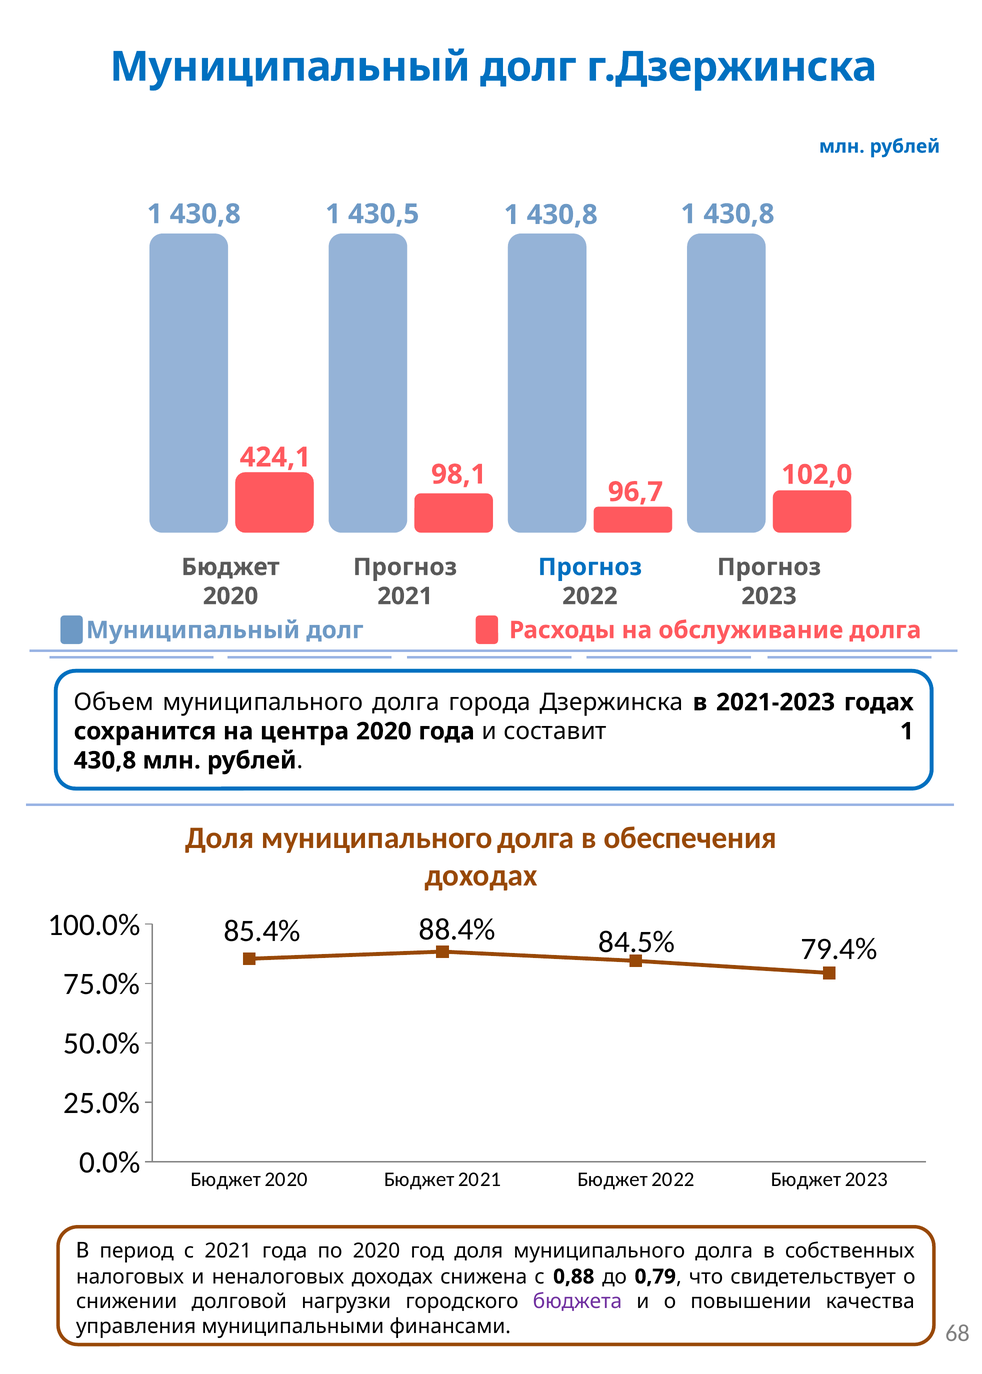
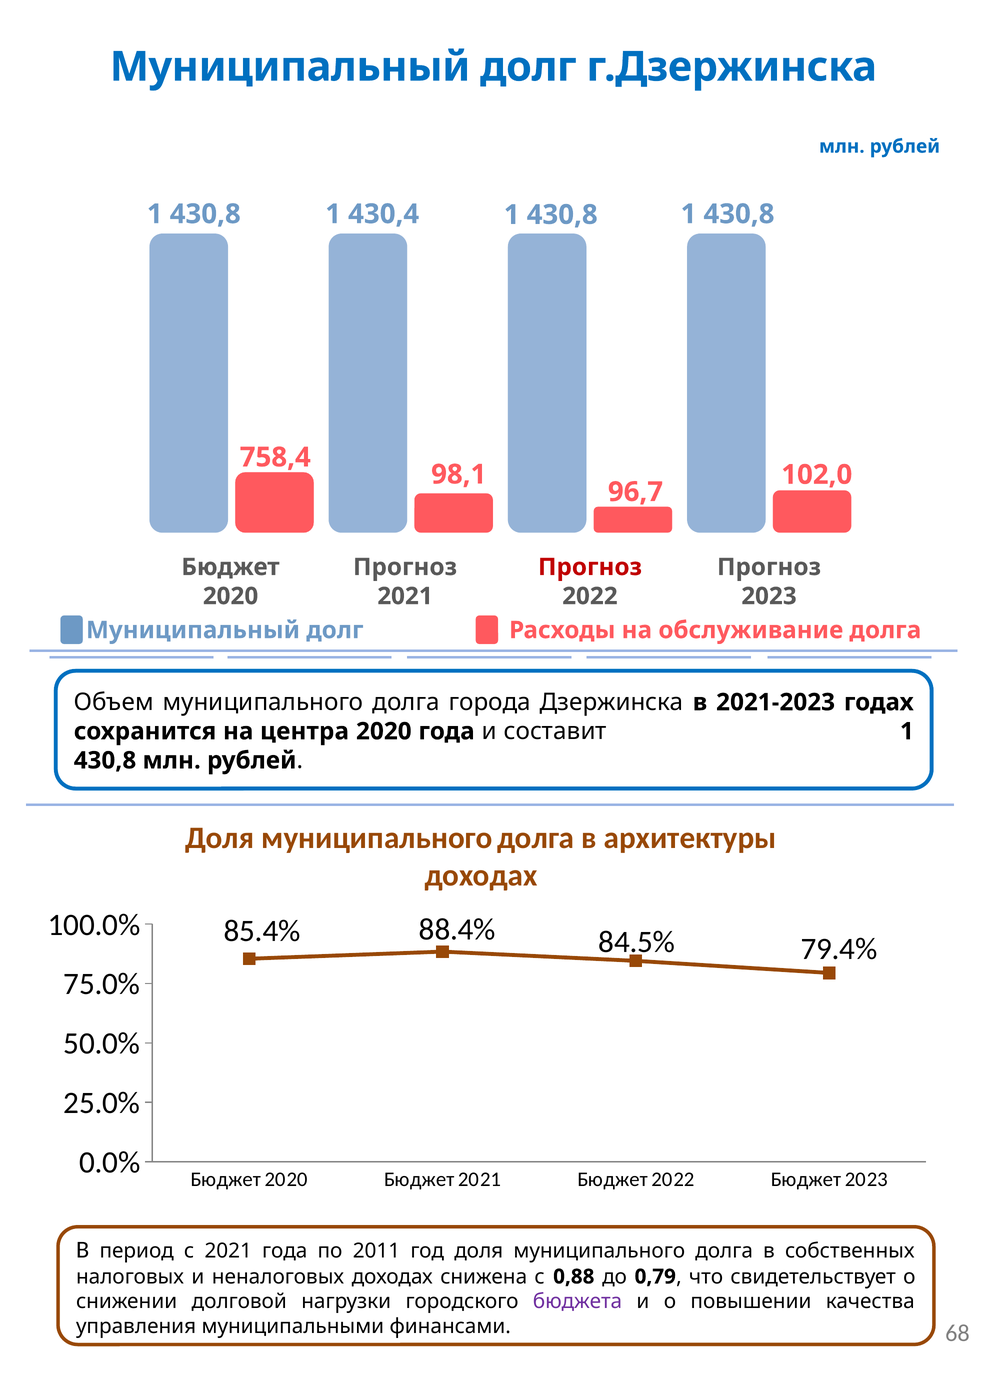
430,5: 430,5 -> 430,4 (384, 214)
424,1: 424,1 -> 758,4 (275, 458)
Прогноз colour: blue -> red (590, 567)
обеспечения: обеспечения -> архитектуры (690, 839)
по 2020: 2020 -> 2011 (376, 1252)
